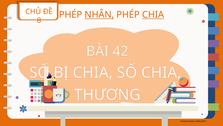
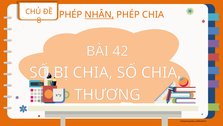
CHIA underline: present -> none (153, 15)
